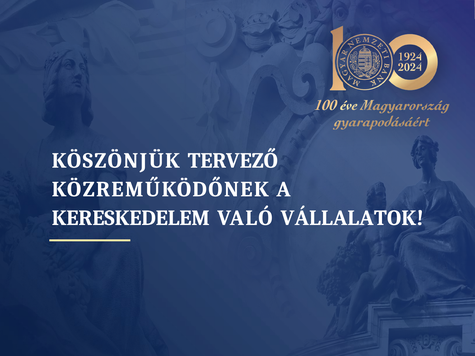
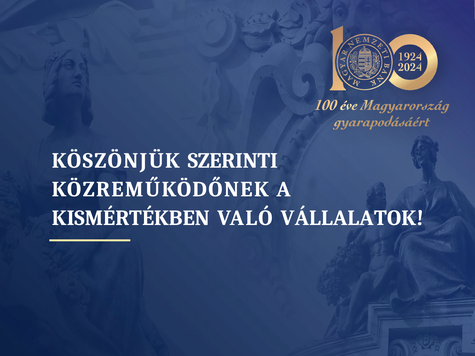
TERVEZŐ: TERVEZŐ -> SZERINTI (233, 161)
KERESKEDELEM: KERESKEDELEM -> KISMÉRTÉKBEN (131, 218)
